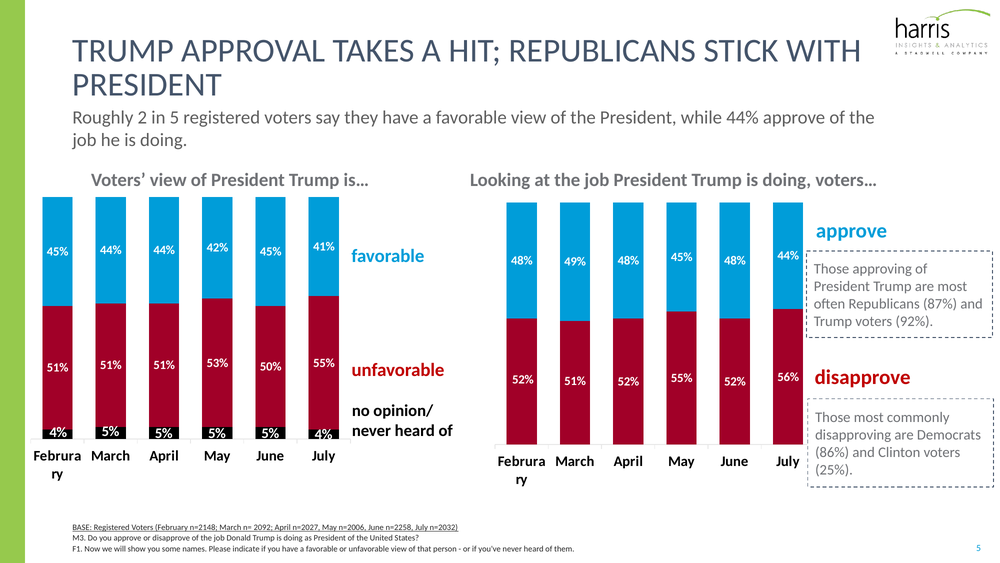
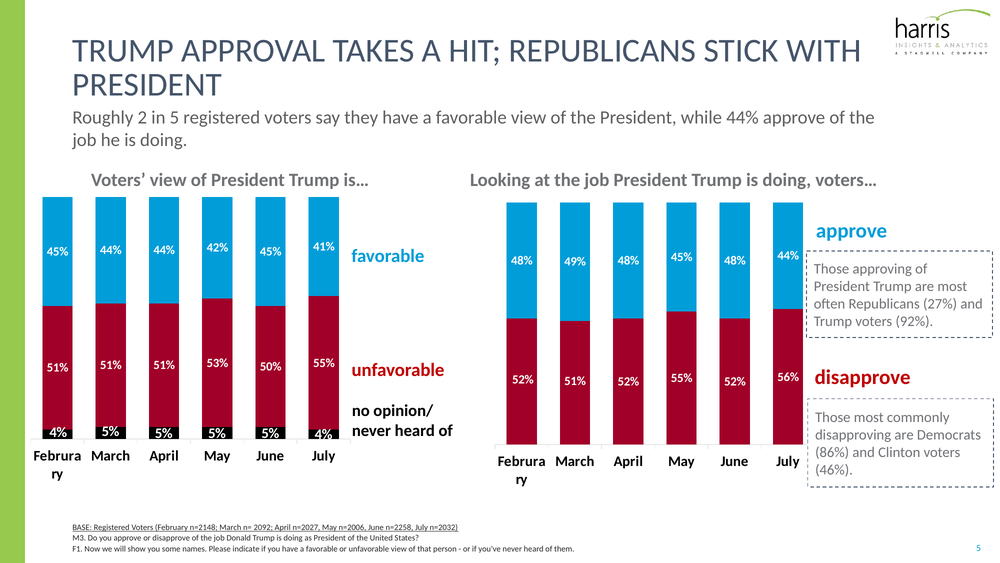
87%: 87% -> 27% (940, 304)
25%: 25% -> 46% (834, 470)
